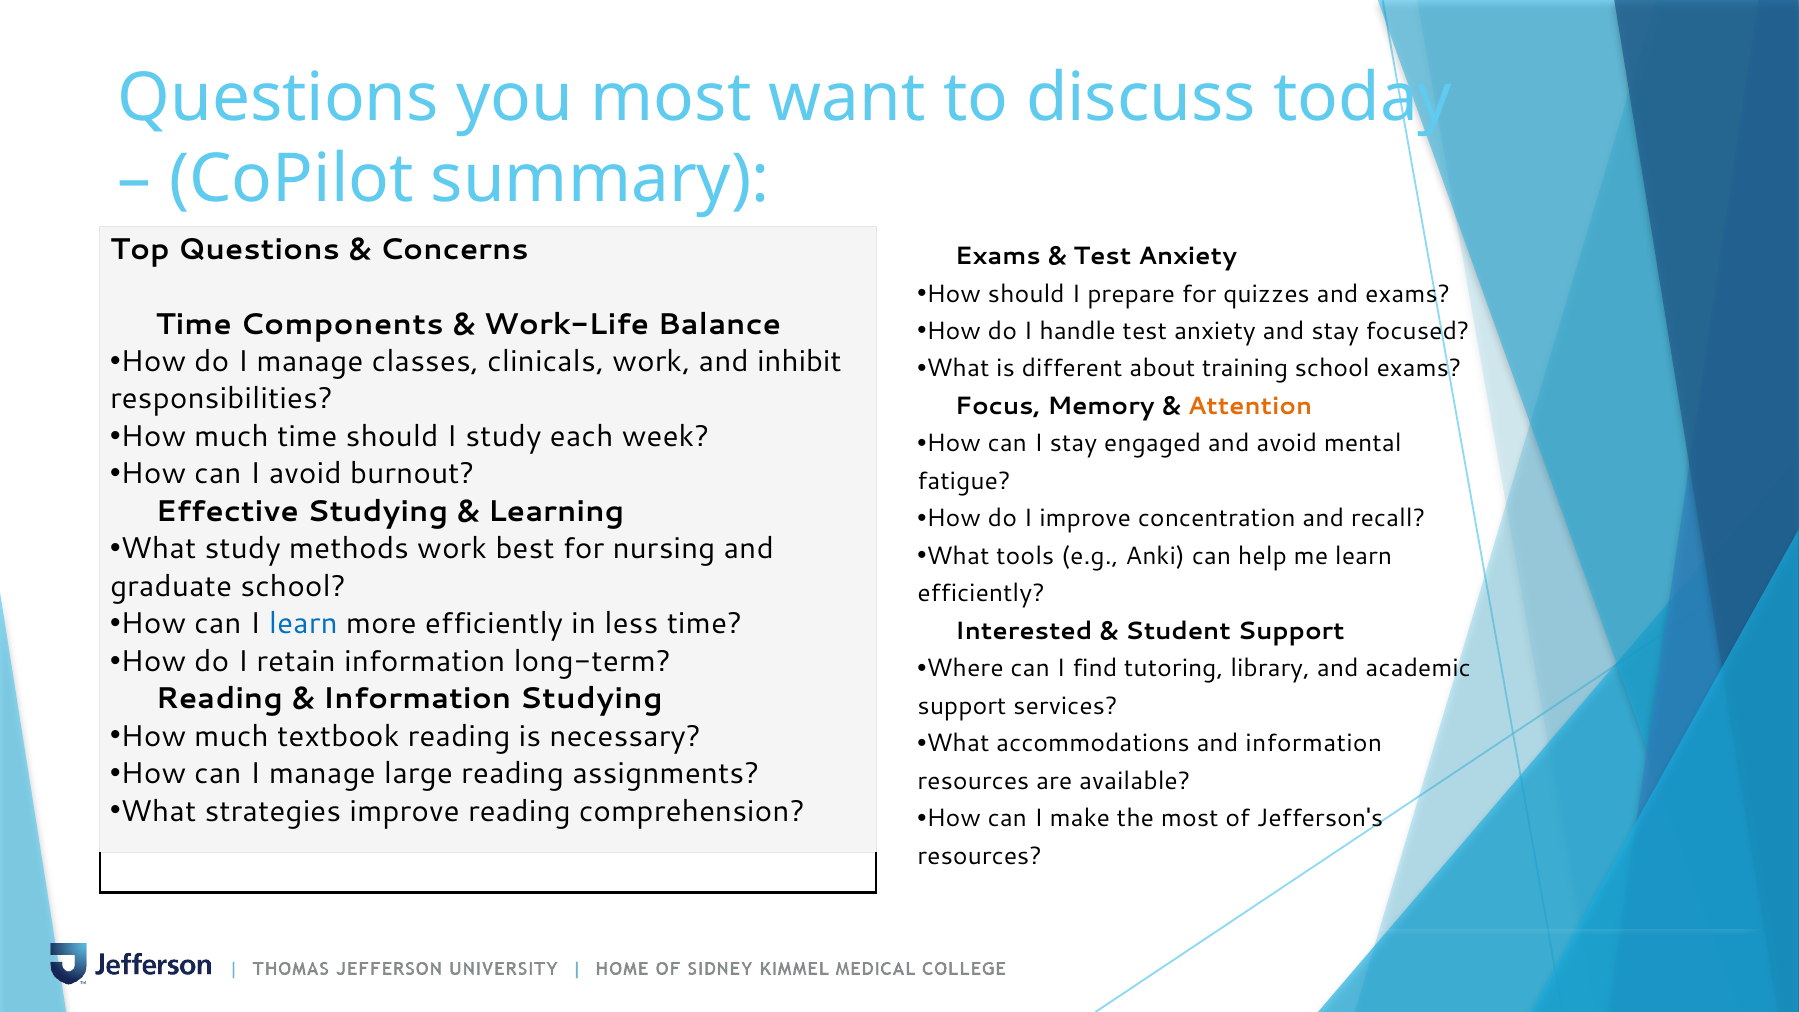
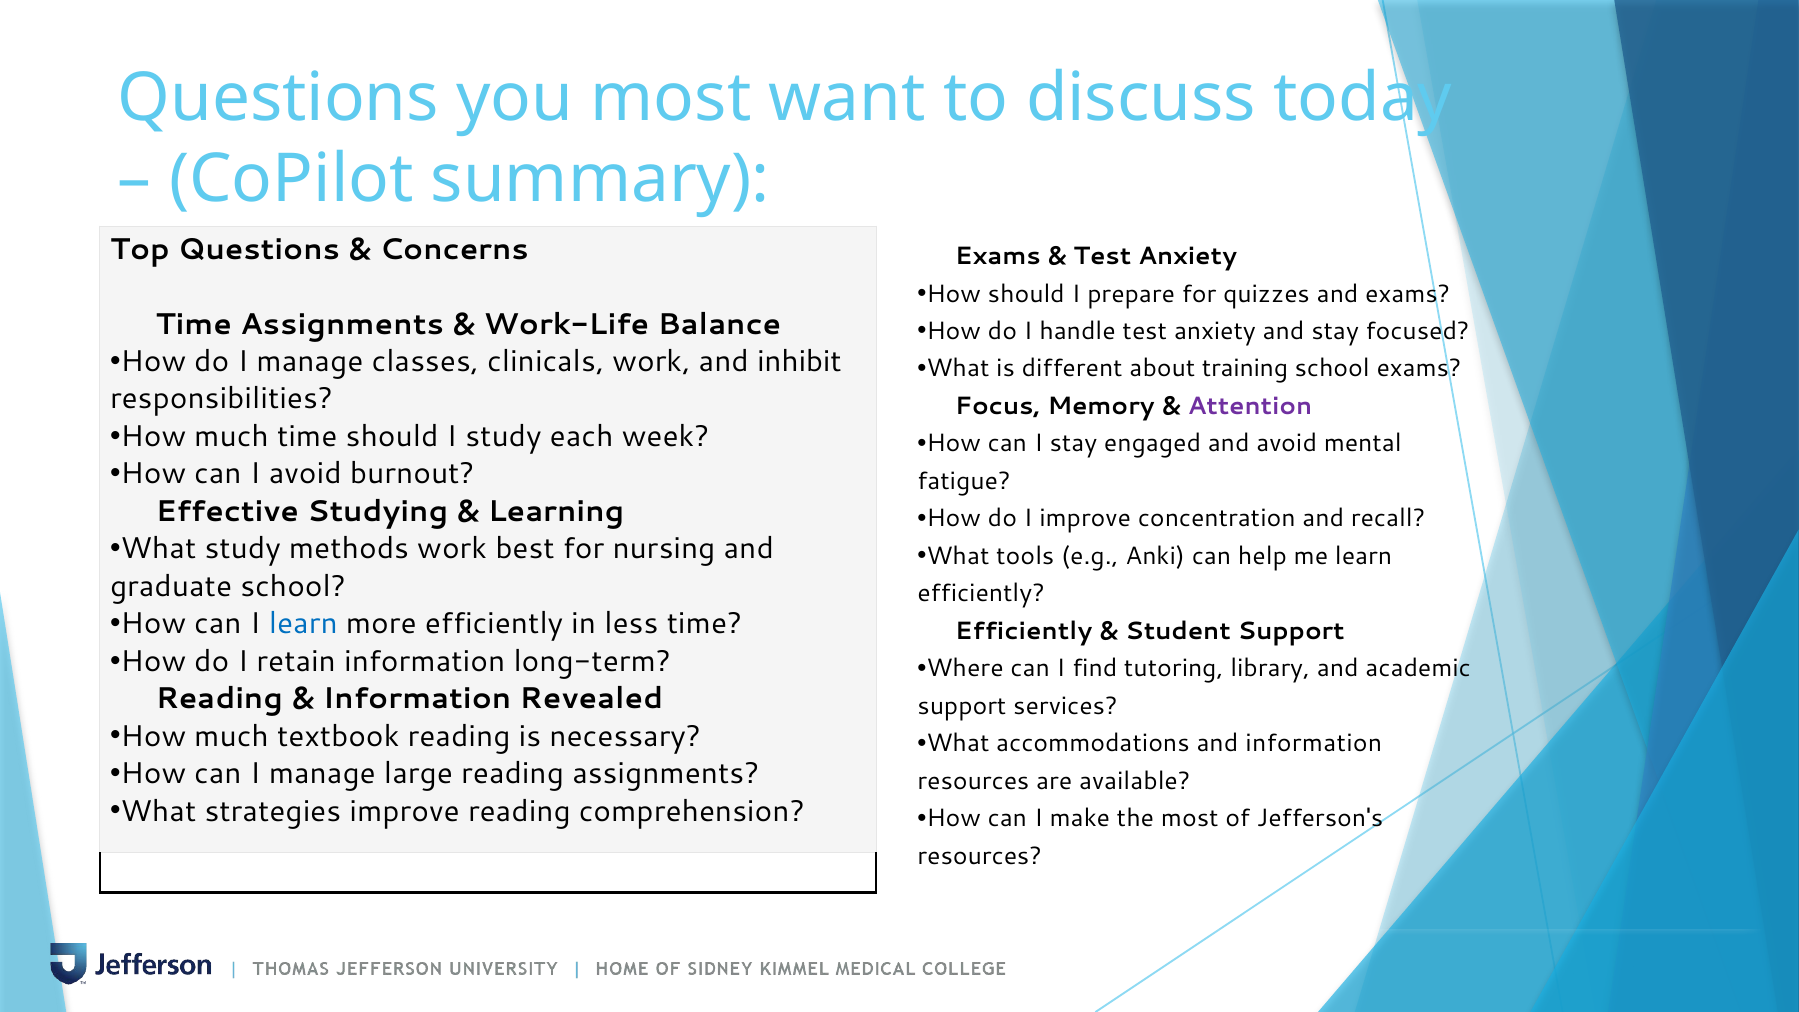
Time Components: Components -> Assignments (342, 324)
Attention colour: orange -> purple (1250, 406)
Interested: Interested -> Efficiently (1024, 631)
Information Studying: Studying -> Revealed (591, 699)
